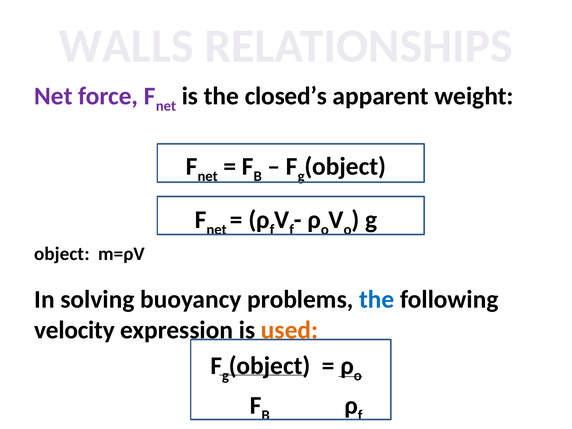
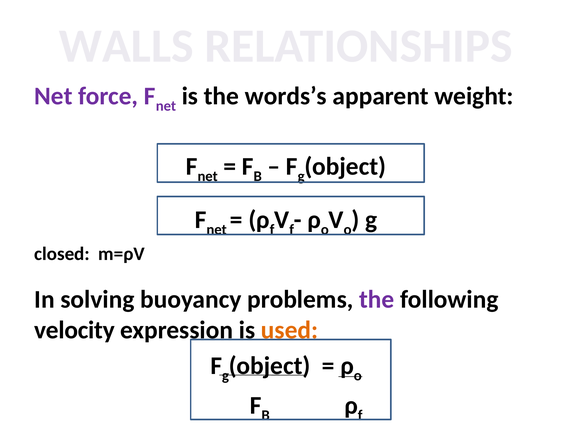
closed’s: closed’s -> words’s (286, 96)
object: object -> closed (62, 254)
the colour: blue -> purple (377, 300)
